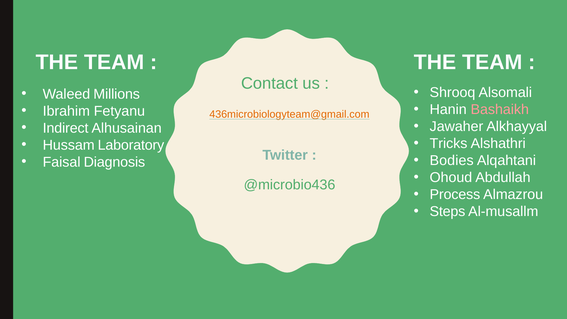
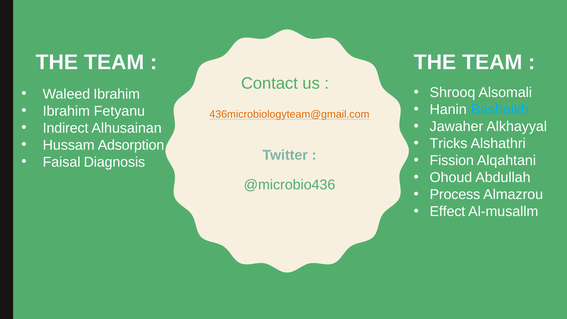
Waleed Millions: Millions -> Ibrahim (117, 94)
Bashaikh colour: pink -> light blue (500, 109)
Laboratory: Laboratory -> Adsorption (131, 145)
Bodies: Bodies -> Fission (452, 160)
Steps: Steps -> Effect (447, 212)
